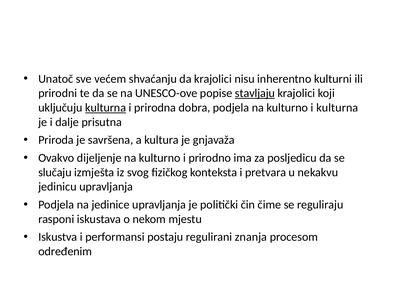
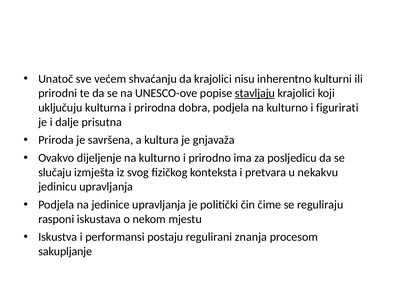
kulturna underline: present -> none (106, 108)
i kulturna: kulturna -> figurirati (337, 108)
određenim: određenim -> sakupljanje (65, 251)
